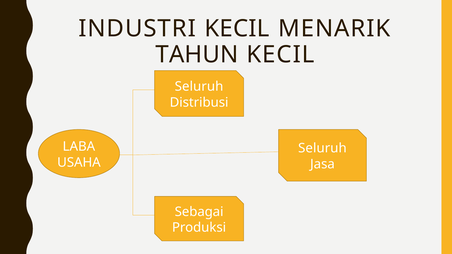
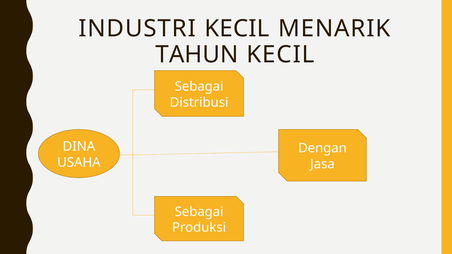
Seluruh: Seluruh -> Sebagai (199, 87)
LABA: LABA -> DINA (79, 147)
Seluruh: Seluruh -> Dengan (322, 148)
